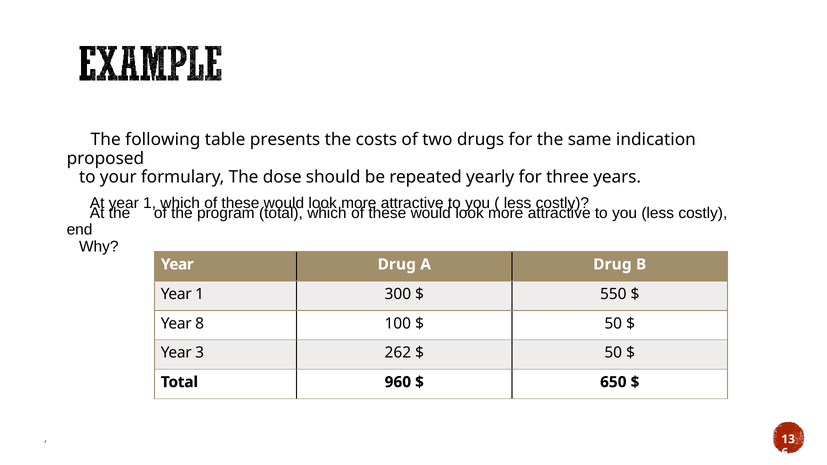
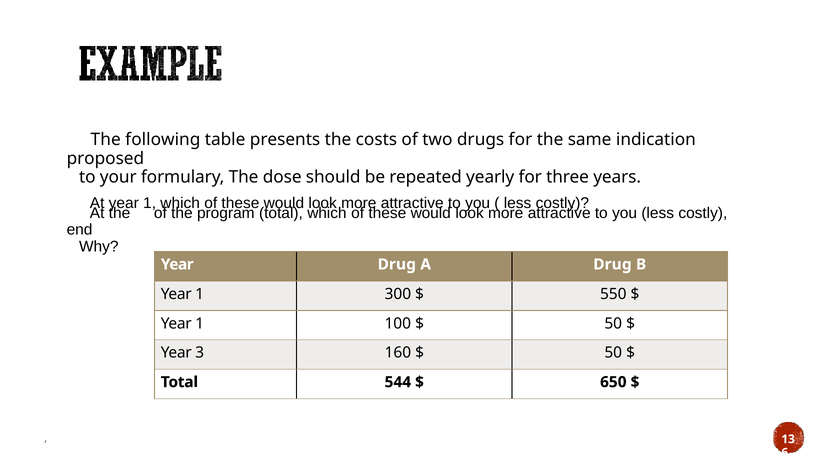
8: 8 -> 1 (200, 324)
262: 262 -> 160 (398, 353)
960: 960 -> 544 (398, 382)
